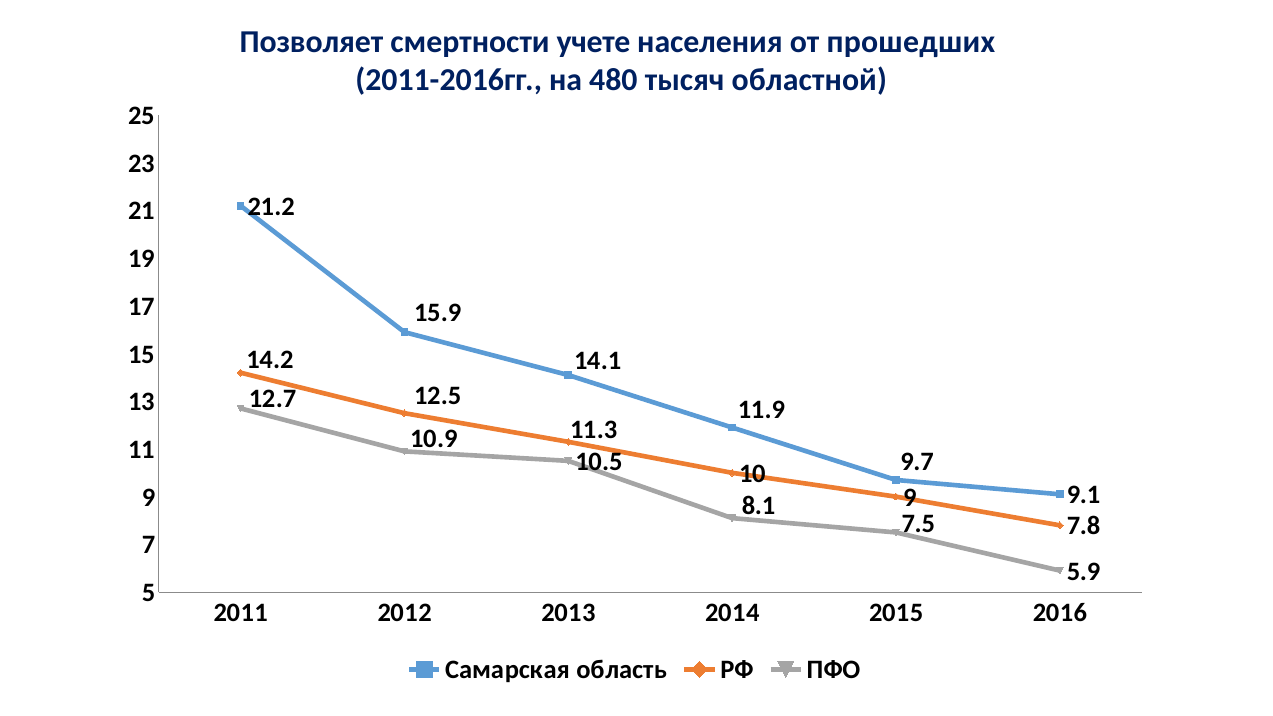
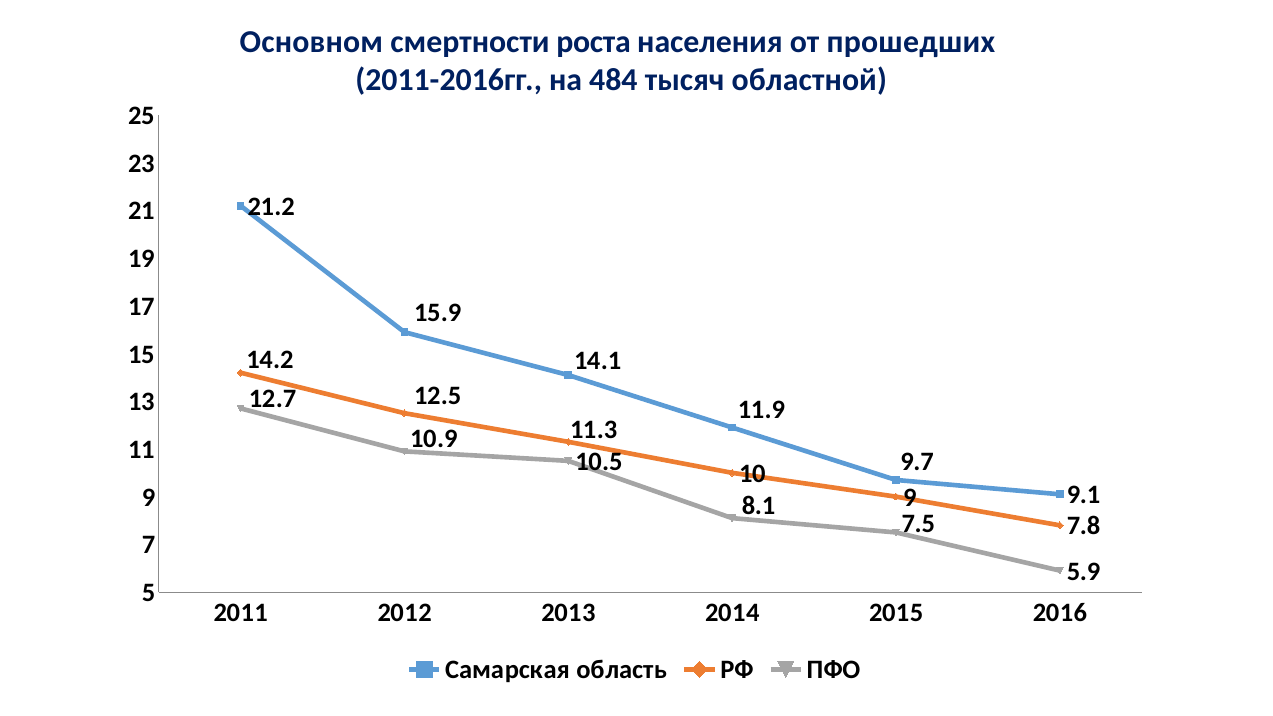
Позволяет: Позволяет -> Основном (311, 42)
учете: учете -> роста (594, 42)
480: 480 -> 484 (613, 80)
